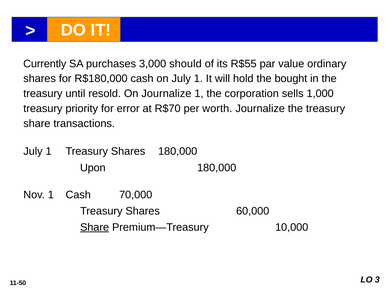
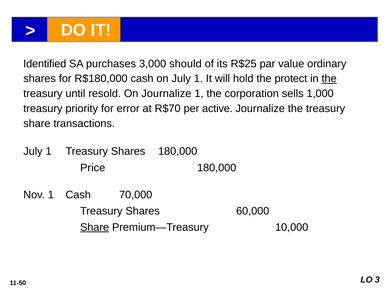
Currently: Currently -> Identified (45, 64)
R$55: R$55 -> R$25 (244, 64)
bought: bought -> protect (291, 79)
the underline: none -> present (329, 79)
worth: worth -> active (217, 108)
Upon: Upon -> Price (93, 167)
